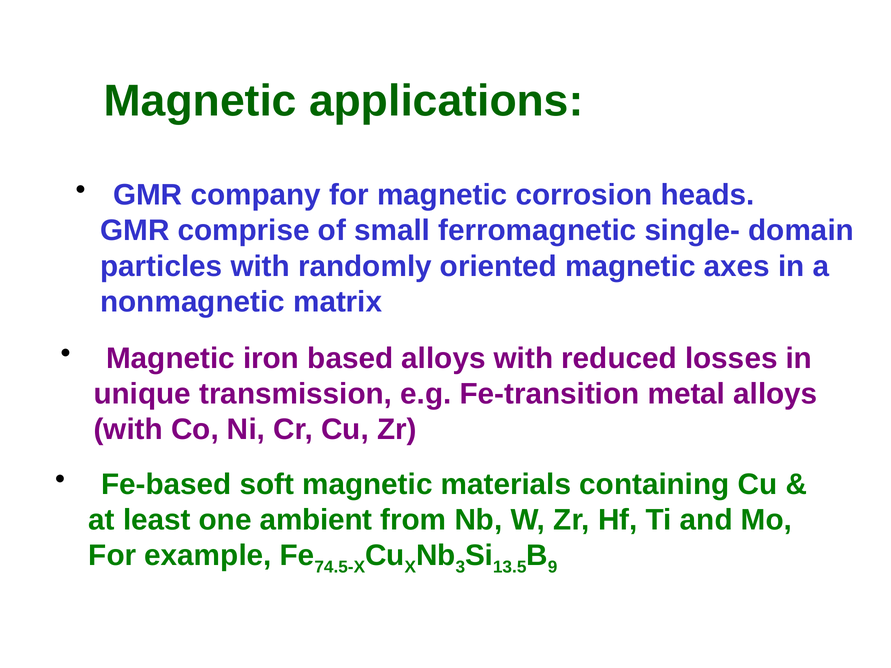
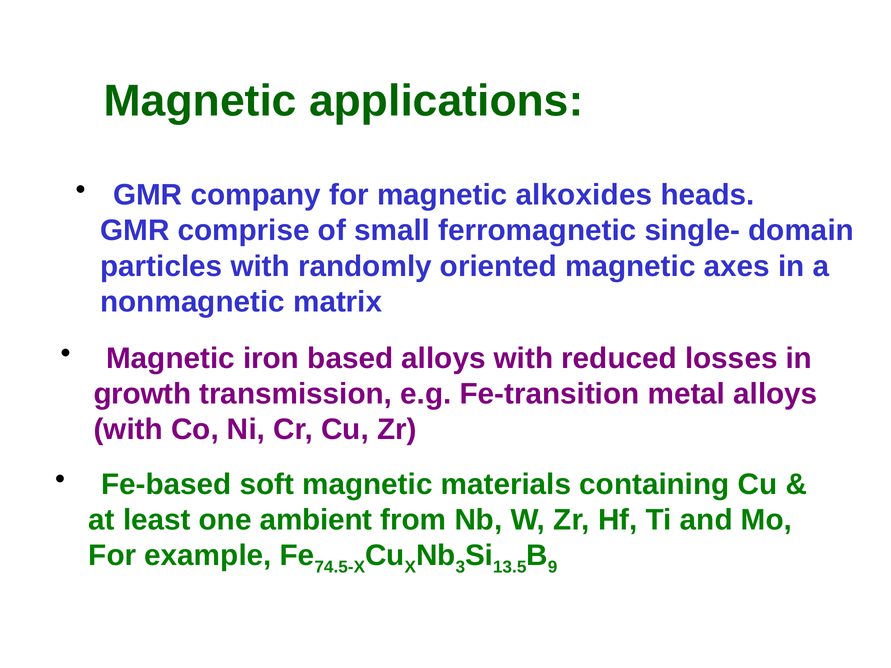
corrosion: corrosion -> alkoxides (584, 195)
unique: unique -> growth (142, 394)
